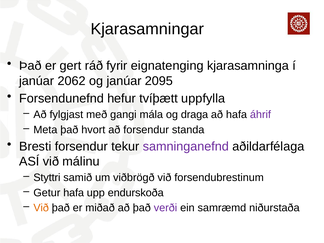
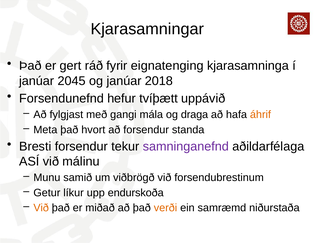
2062: 2062 -> 2045 (72, 81)
2095: 2095 -> 2018 (159, 81)
uppfylla: uppfylla -> uppávið (203, 99)
áhrif colour: purple -> orange (260, 115)
Styttri: Styttri -> Munu (47, 178)
Getur hafa: hafa -> líkur (74, 193)
verði colour: purple -> orange (166, 208)
